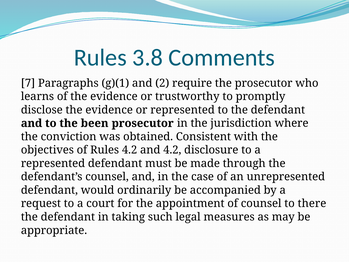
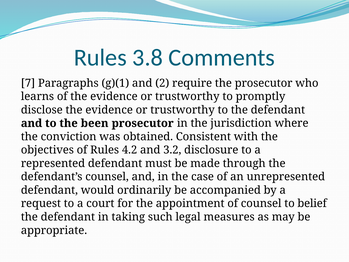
represented: represented -> trustworthy (183, 110)
and 4.2: 4.2 -> 3.2 (172, 150)
there: there -> belief (312, 203)
